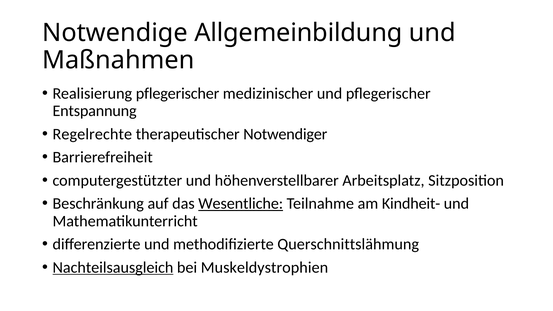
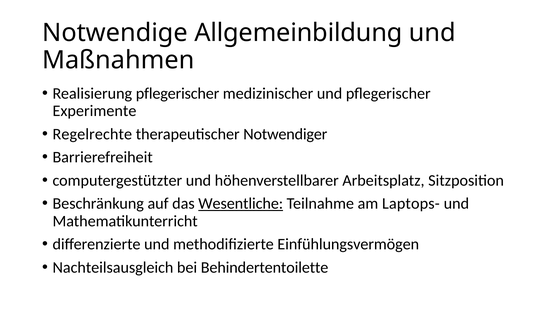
Entspannung: Entspannung -> Experimente (94, 111)
Kindheit-: Kindheit- -> Laptops- (411, 204)
Querschnittslähmung: Querschnittslähmung -> Einfühlungsvermögen (348, 244)
Nachteilsausgleich underline: present -> none (113, 267)
Muskeldystrophien: Muskeldystrophien -> Behindertentoilette (265, 267)
